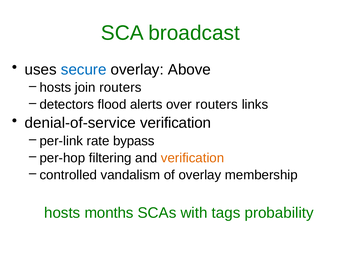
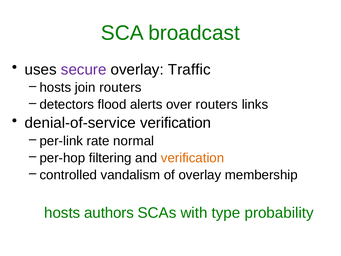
secure colour: blue -> purple (84, 69)
Above: Above -> Traffic (189, 69)
bypass: bypass -> normal (134, 141)
months: months -> authors (109, 213)
tags: tags -> type (226, 213)
